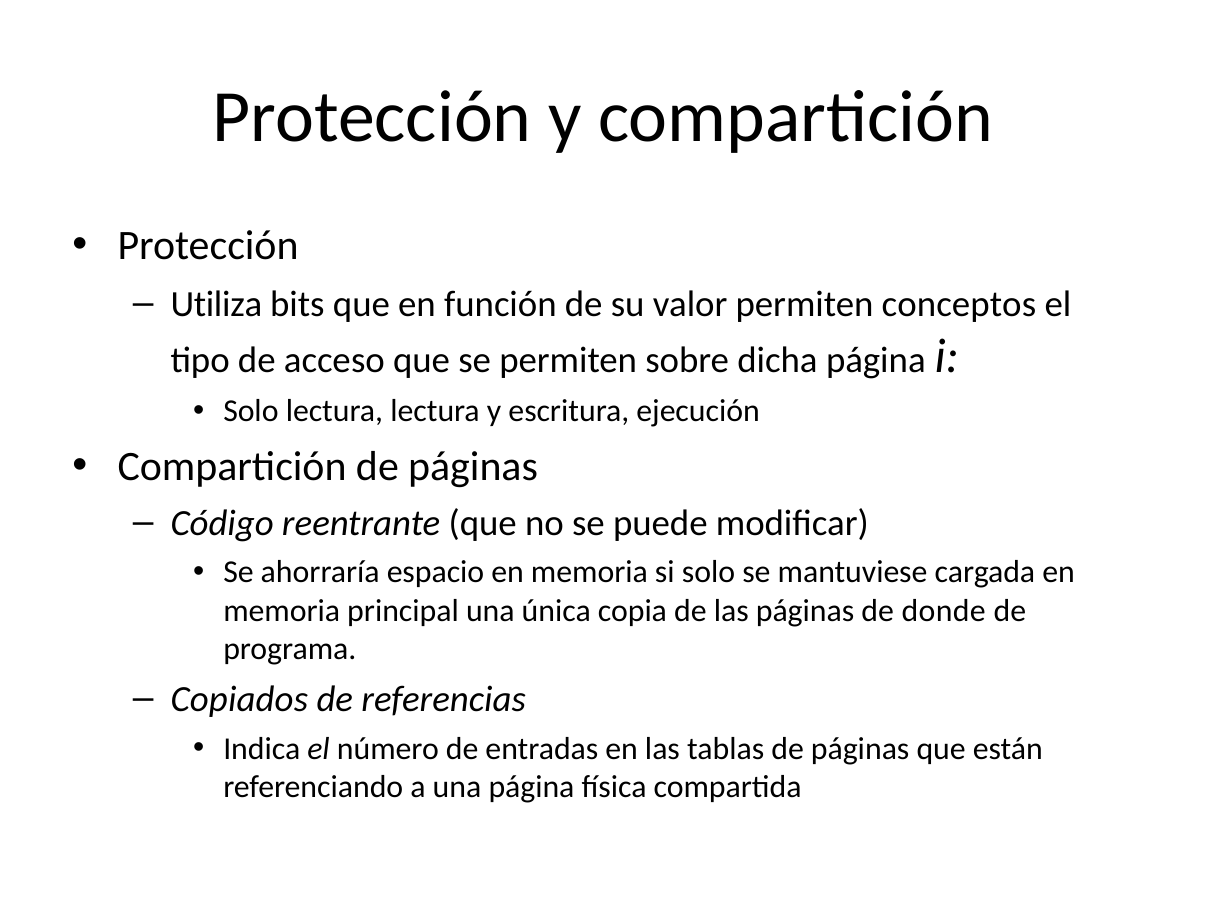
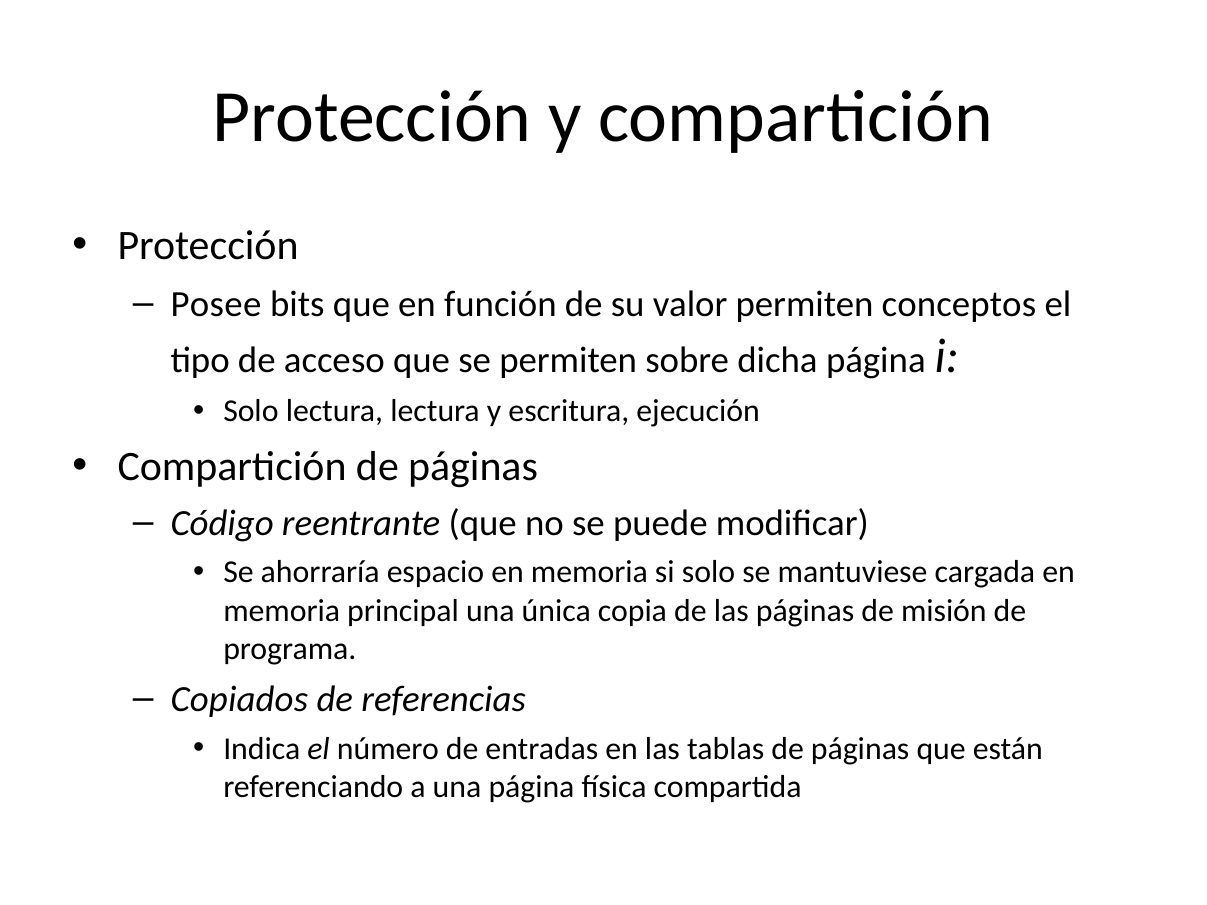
Utiliza: Utiliza -> Posee (216, 304)
donde: donde -> misión (944, 611)
